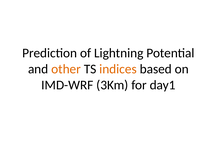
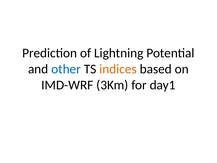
other colour: orange -> blue (66, 69)
